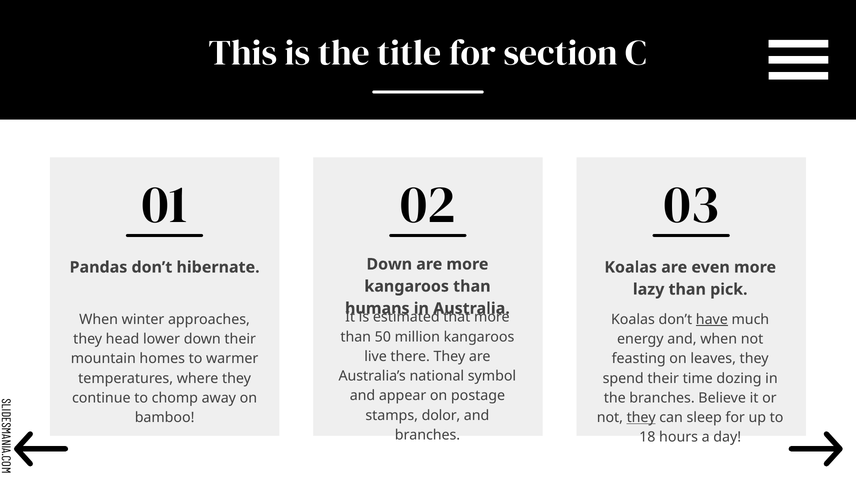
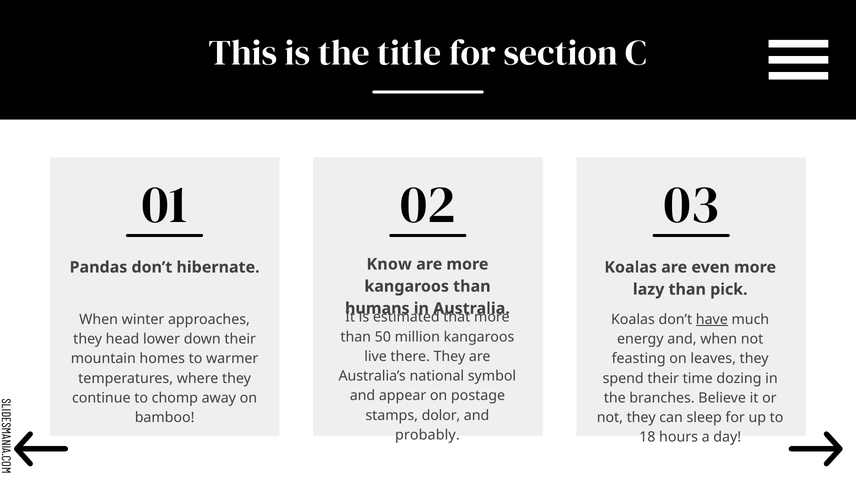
Down: Down -> Know (389, 265)
they underline: present -> none (641, 418)
branches: branches -> probably (427, 435)
